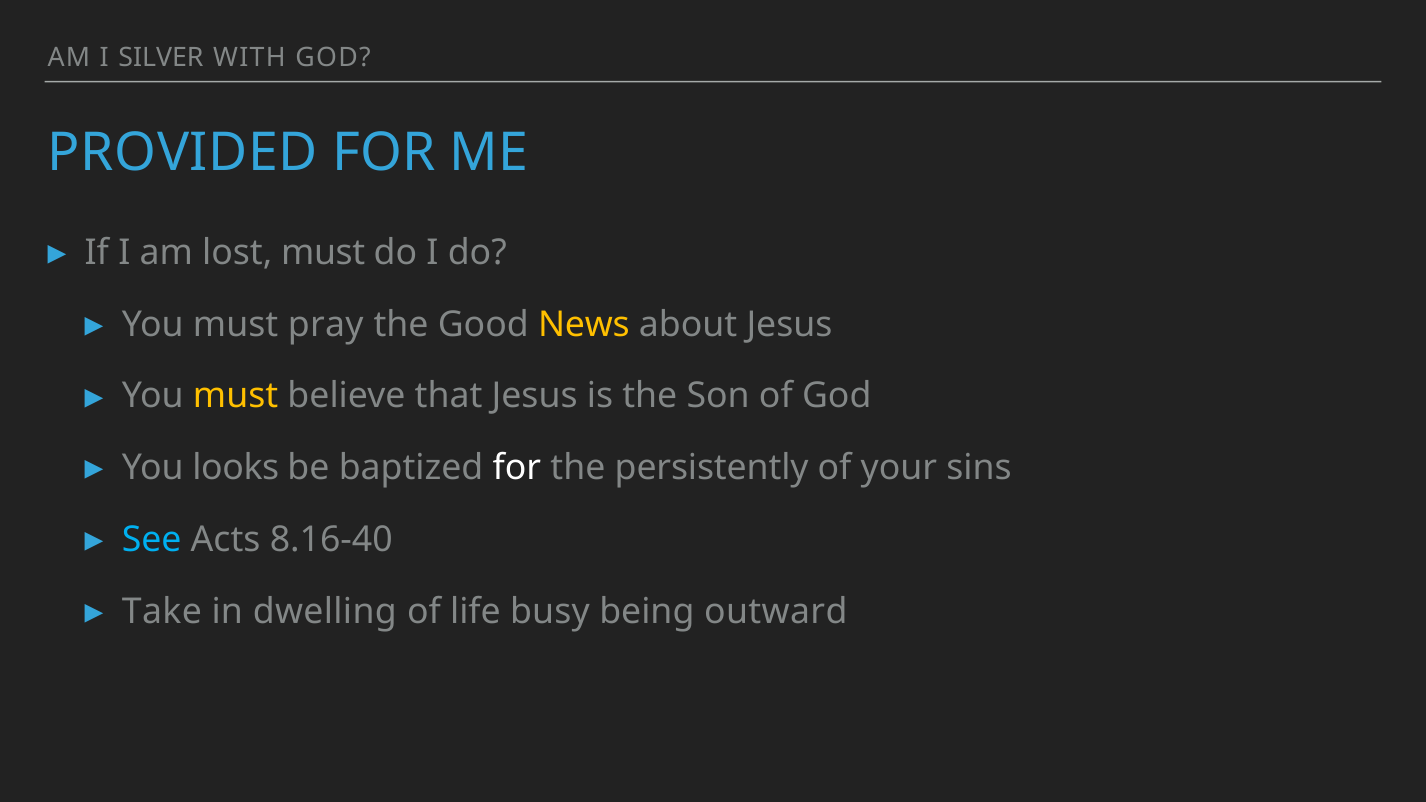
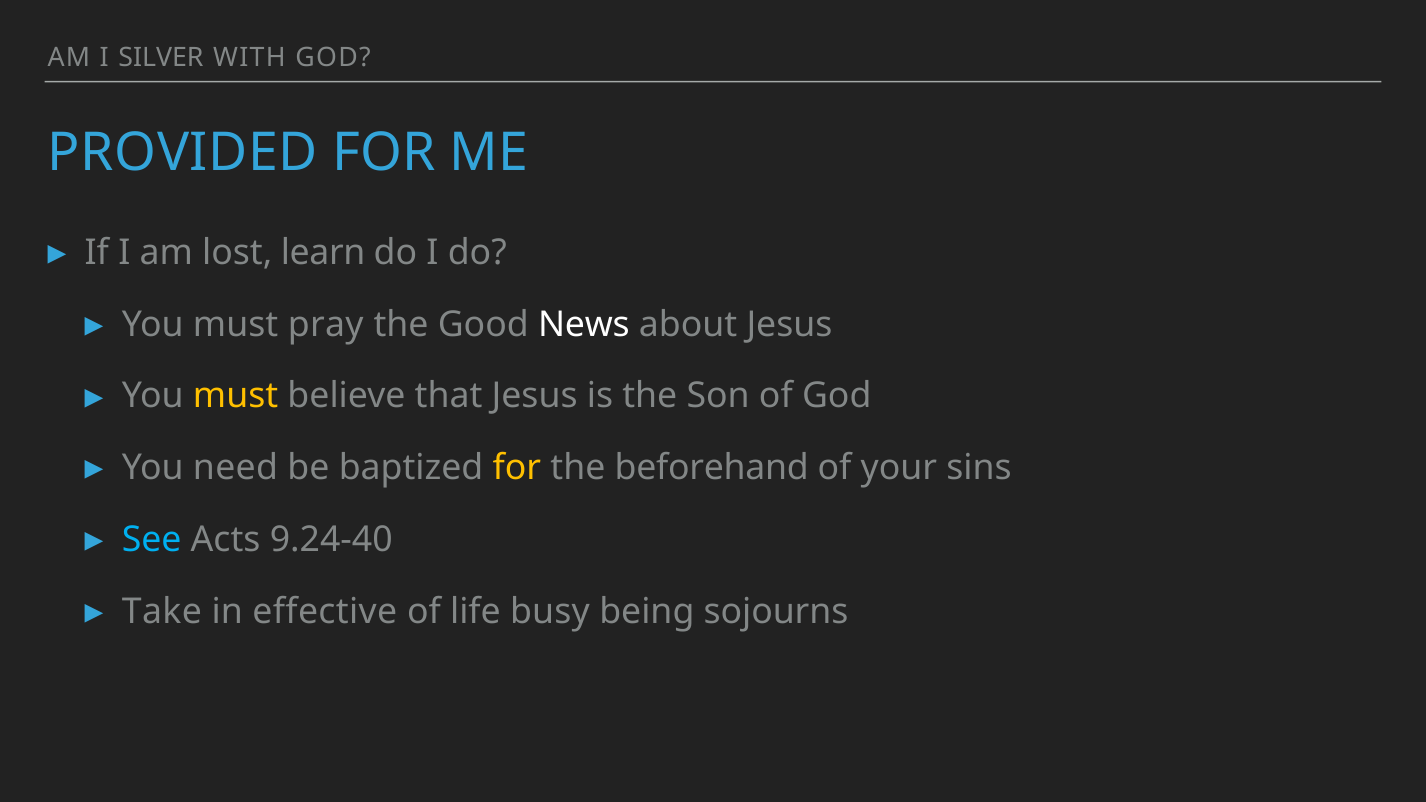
lost must: must -> learn (323, 253)
News colour: yellow -> white (584, 324)
looks: looks -> need (235, 468)
for colour: white -> yellow (517, 468)
persistently: persistently -> beforehand (712, 468)
8.16-40: 8.16-40 -> 9.24-40 (331, 540)
dwelling: dwelling -> effective (325, 611)
outward: outward -> sojourns (776, 611)
